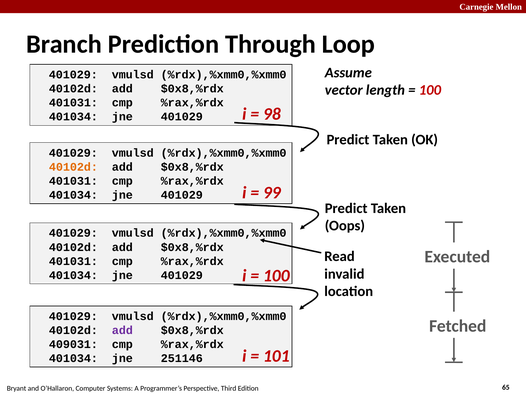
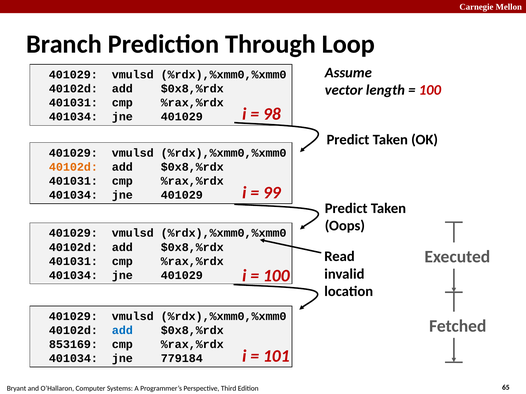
add colour: purple -> blue (122, 331)
409031: 409031 -> 853169 (73, 345)
251146: 251146 -> 779184 (182, 359)
